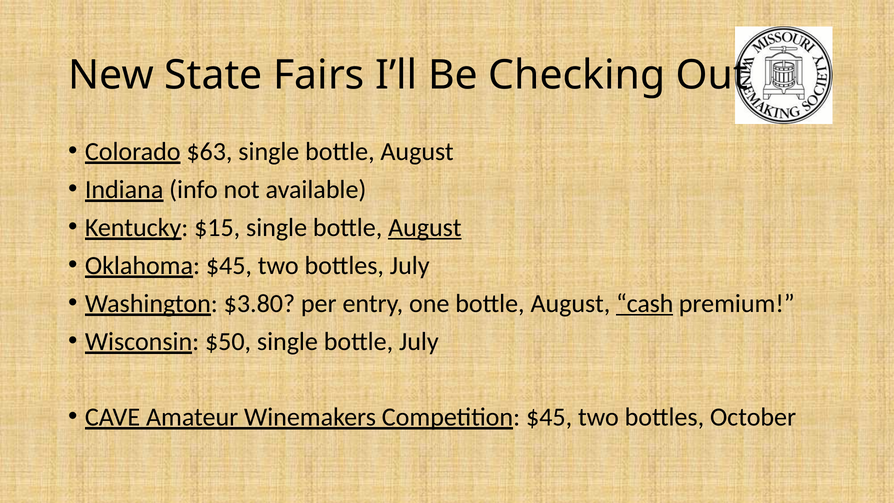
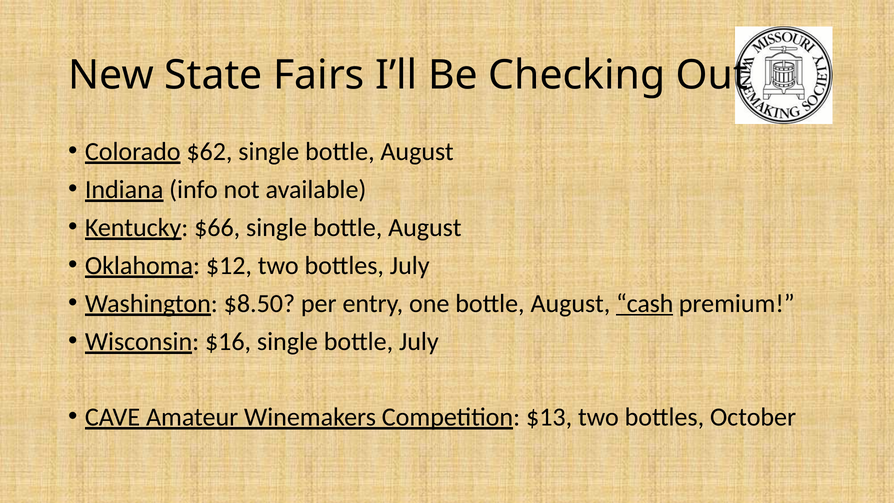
$63: $63 -> $62 (209, 152)
$15: $15 -> $66 (217, 228)
August underline: present -> none (425, 228)
Oklahoma $45: $45 -> $12 (229, 266)
$3.80: $3.80 -> $8.50 (259, 303)
$50: $50 -> $16 (228, 341)
Competition $45: $45 -> $13 (549, 417)
